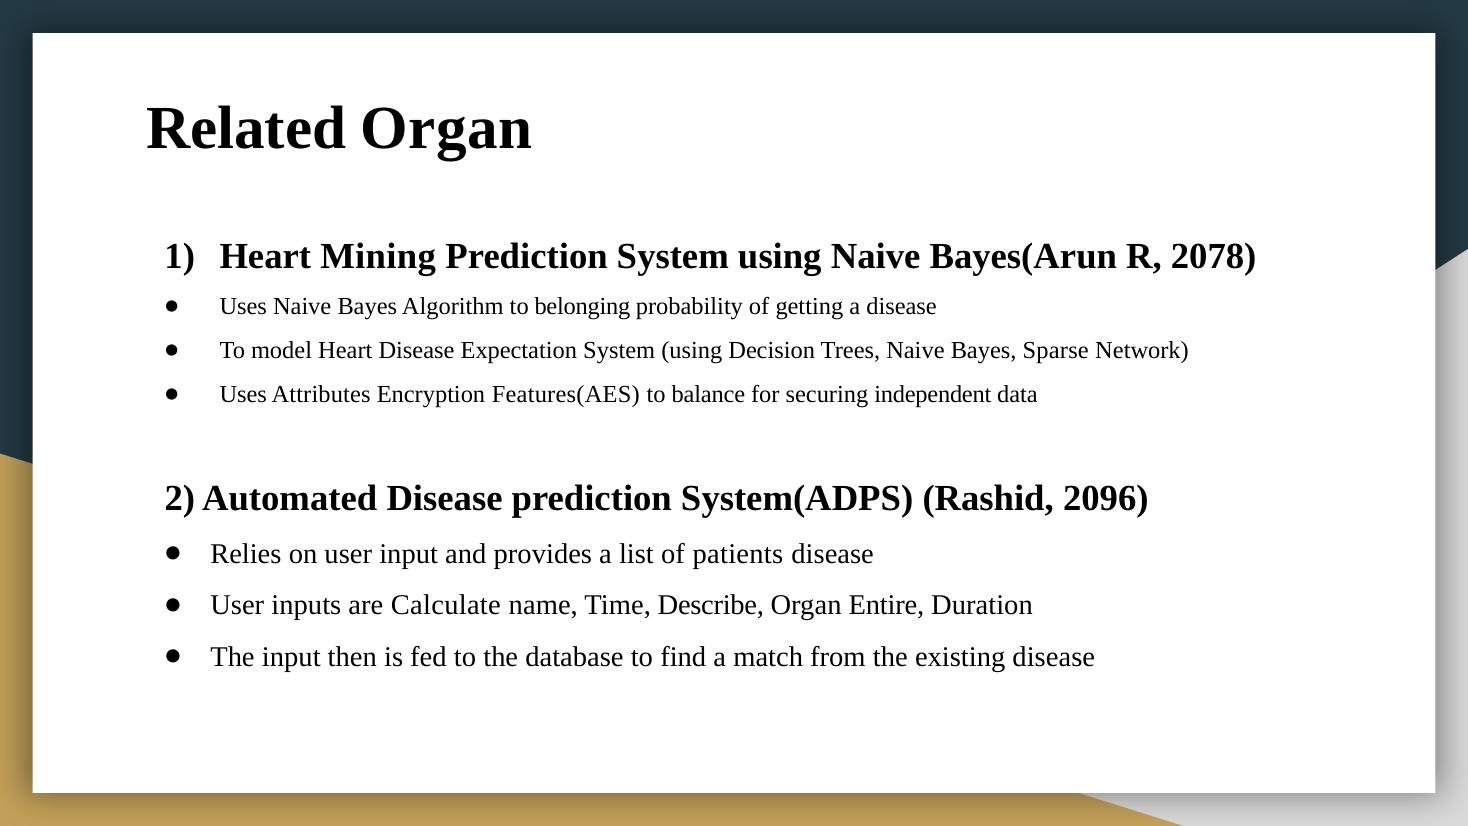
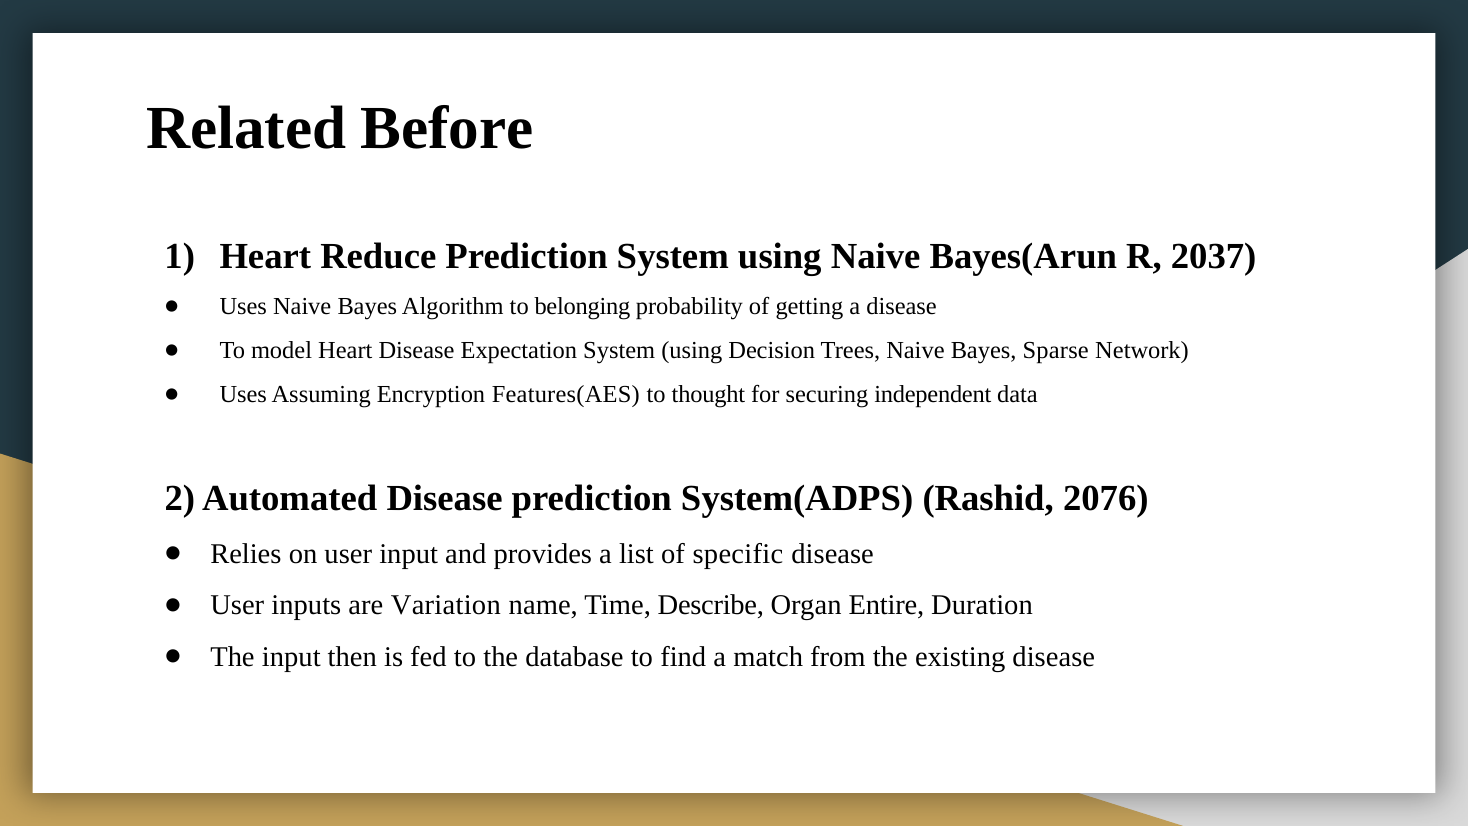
Related Organ: Organ -> Before (447, 128)
Mining: Mining -> Reduce (378, 256)
2078: 2078 -> 2037 (1214, 256)
Attributes: Attributes -> Assuming (321, 395)
balance: balance -> thought (708, 395)
2096: 2096 -> 2076 (1106, 498)
patients: patients -> specific (738, 554)
Calculate: Calculate -> Variation (446, 605)
